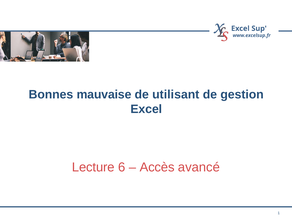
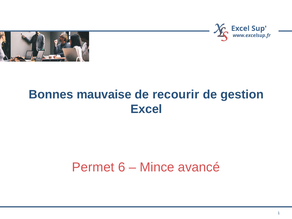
utilisant: utilisant -> recourir (176, 95)
Lecture: Lecture -> Permet (93, 167)
Accès: Accès -> Mince (157, 167)
